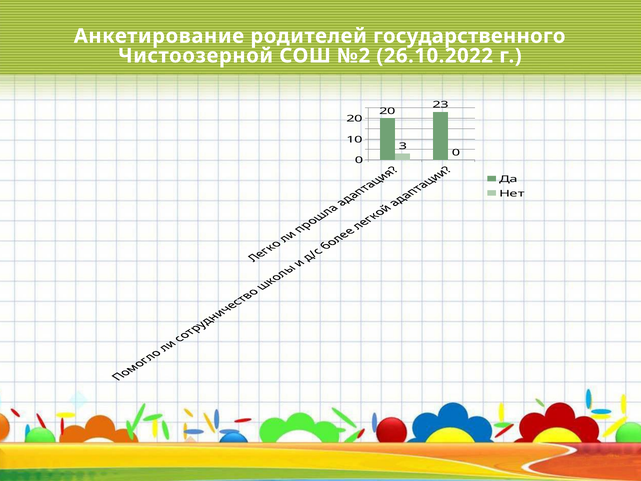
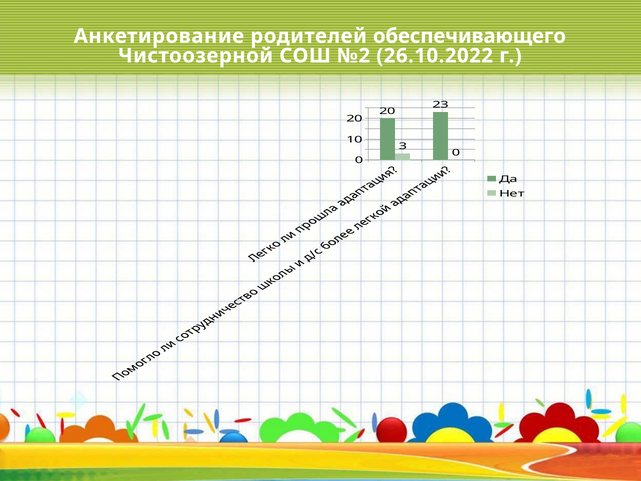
государственного: государственного -> обеспечивающего (469, 36)
